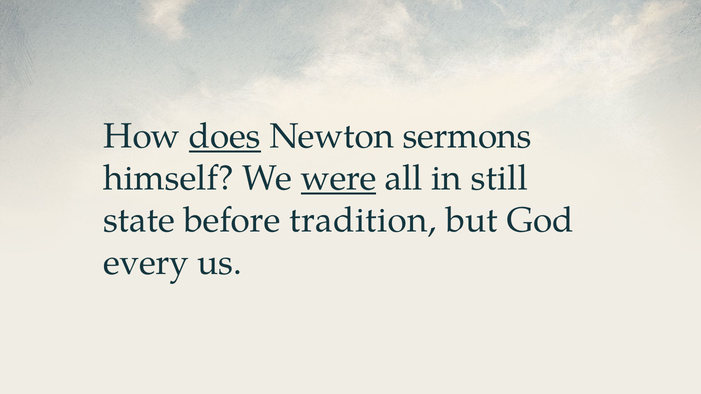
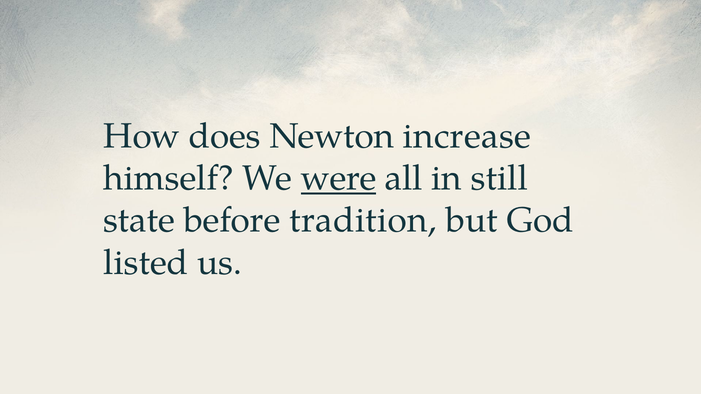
does underline: present -> none (225, 136)
sermons: sermons -> increase (467, 136)
every: every -> listed (146, 263)
